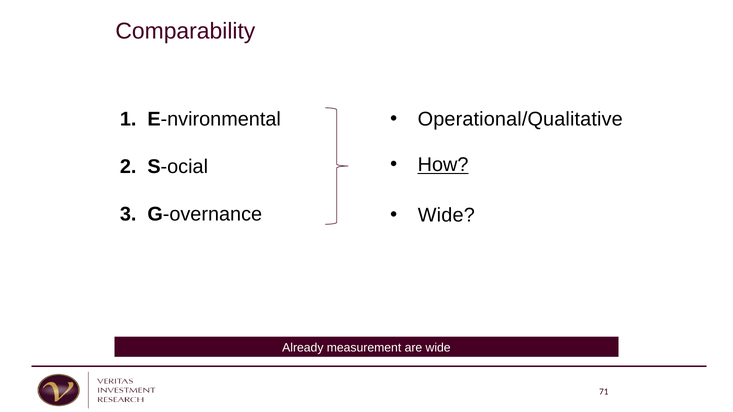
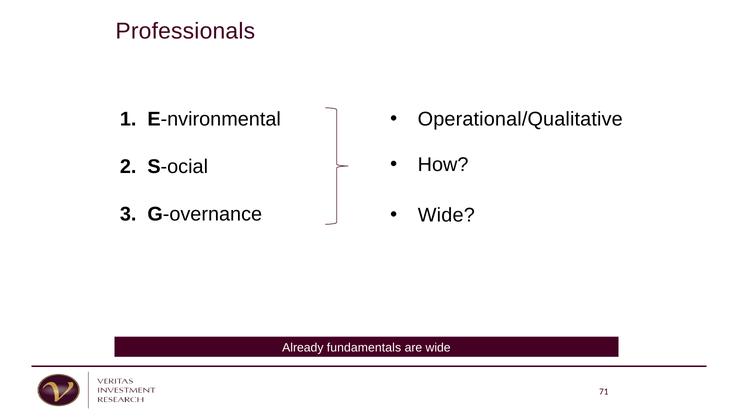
Comparability: Comparability -> Professionals (185, 31)
How underline: present -> none (443, 165)
measurement: measurement -> fundamentals (364, 348)
